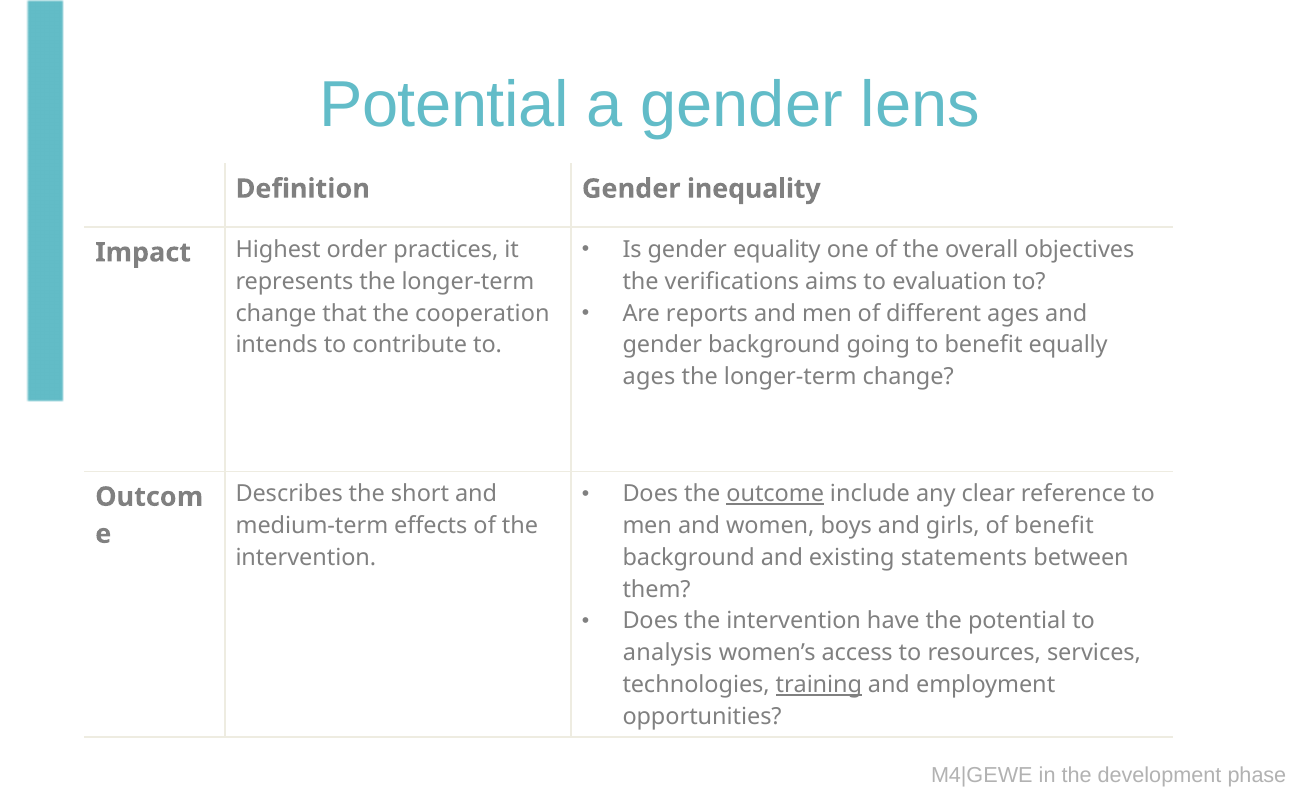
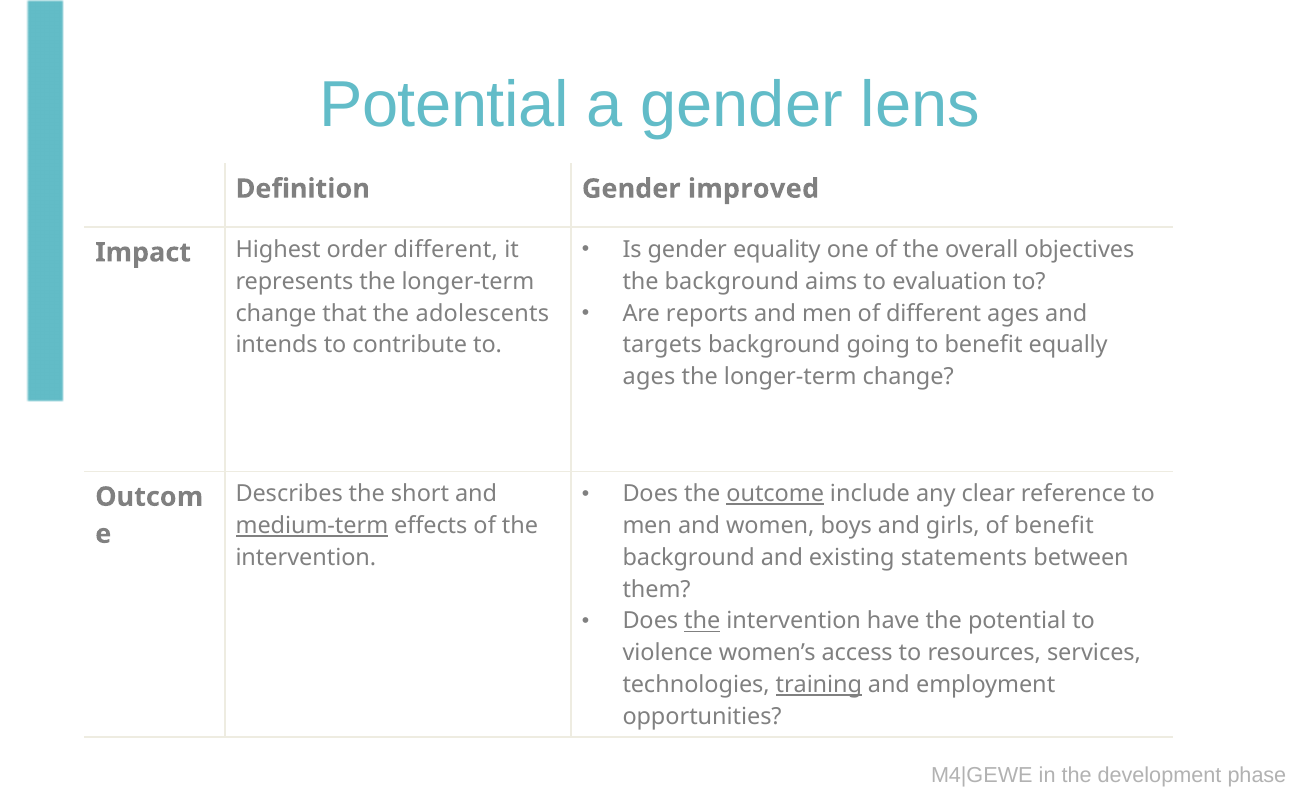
inequality: inequality -> improved (754, 189)
order practices: practices -> different (446, 250)
the verifications: verifications -> background (732, 282)
cooperation: cooperation -> adolescents (482, 313)
gender: gender -> targets (662, 345)
medium-term underline: none -> present (312, 526)
the underline: none -> present (702, 622)
analysis: analysis -> violence (668, 653)
